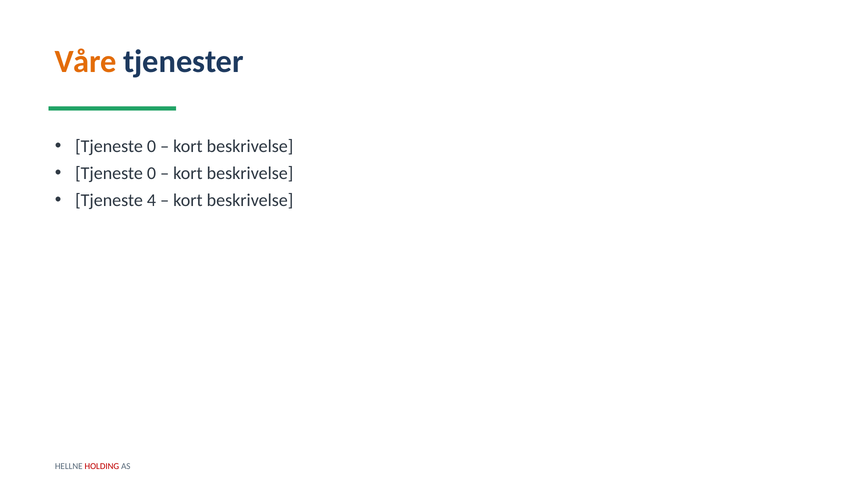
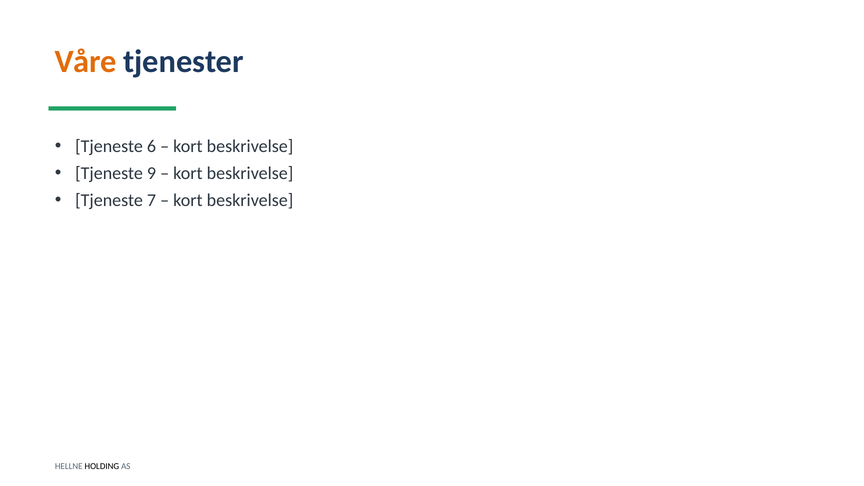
0: 0 -> 6 (151, 146)
0: 0 -> 9 (151, 173)
4: 4 -> 7 (151, 200)
HOLDING colour: red -> black (102, 466)
